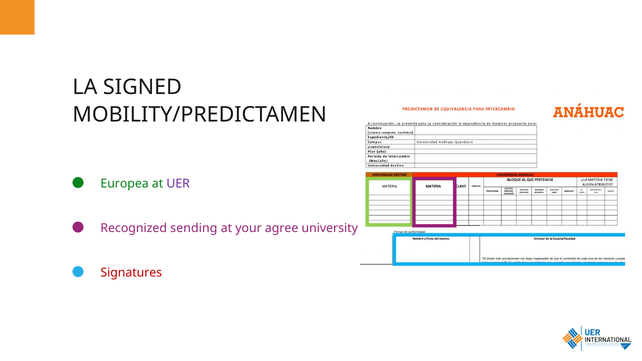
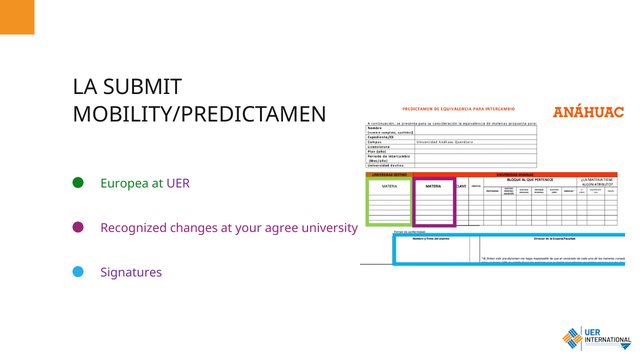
SIGNED: SIGNED -> SUBMIT (143, 87)
sending: sending -> changes (194, 228)
Signatures colour: red -> purple (131, 273)
